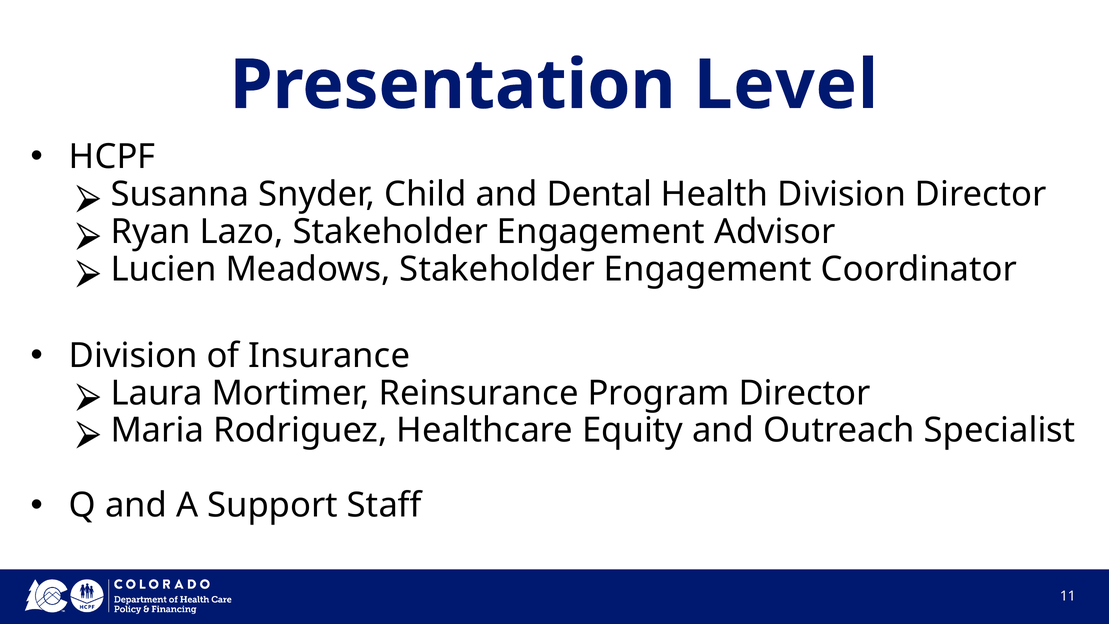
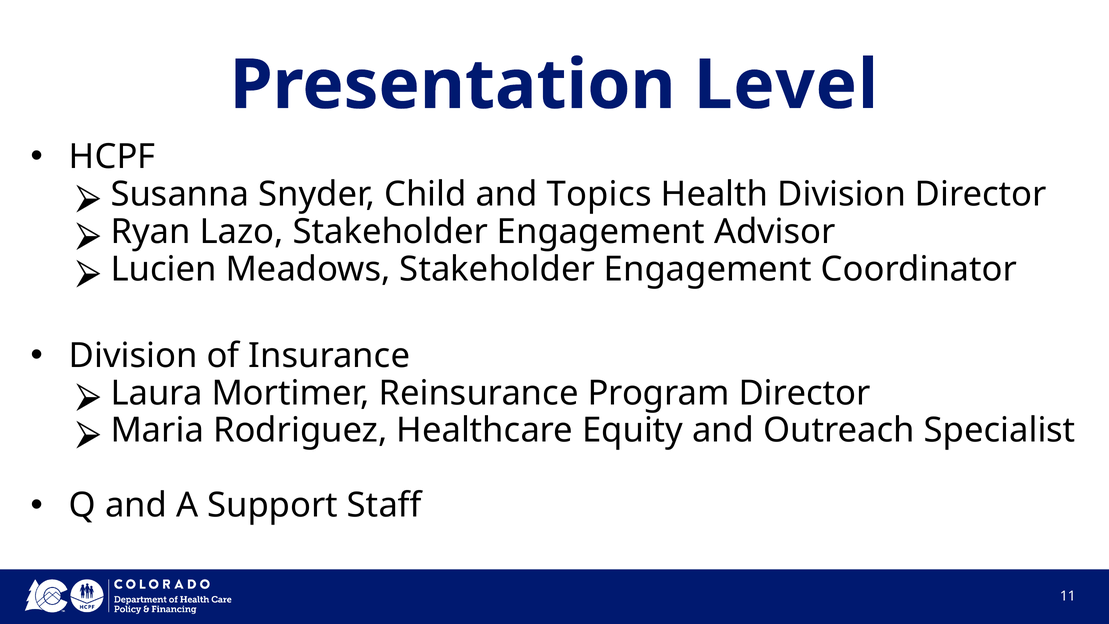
Dental: Dental -> Topics (599, 194)
